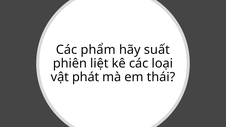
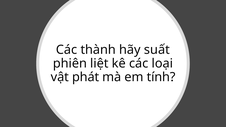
phẩm: phẩm -> thành (98, 50)
thái: thái -> tính (161, 77)
